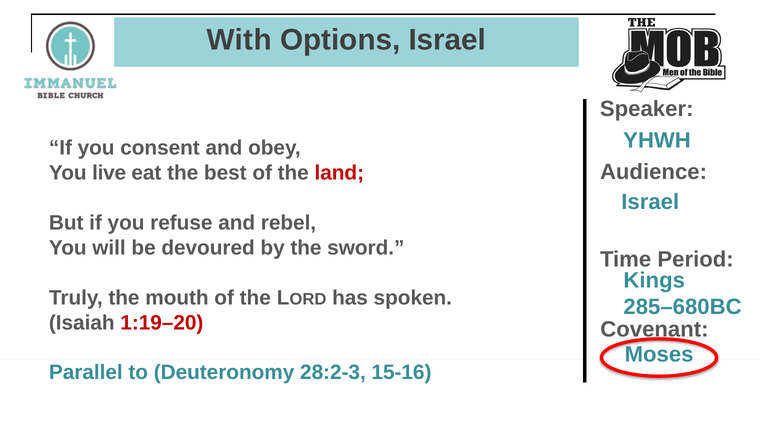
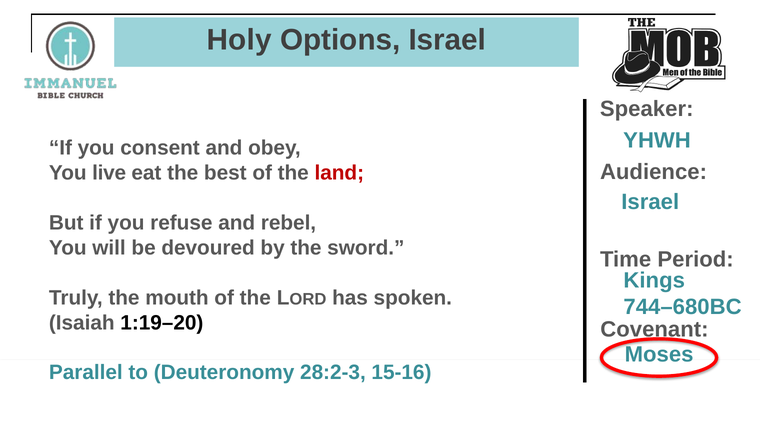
With: With -> Holy (239, 40)
285–680BC: 285–680BC -> 744–680BC (683, 307)
1:19–20 colour: red -> black (162, 322)
